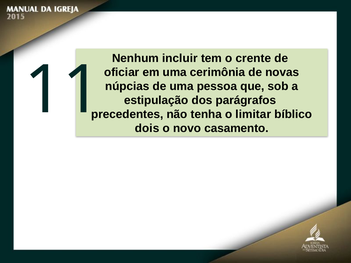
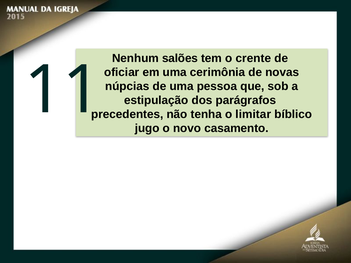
incluir: incluir -> salões (180, 58)
dois: dois -> jugo (147, 128)
